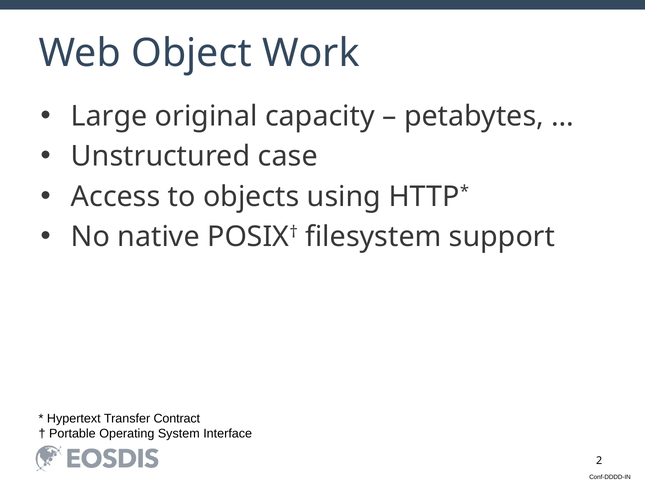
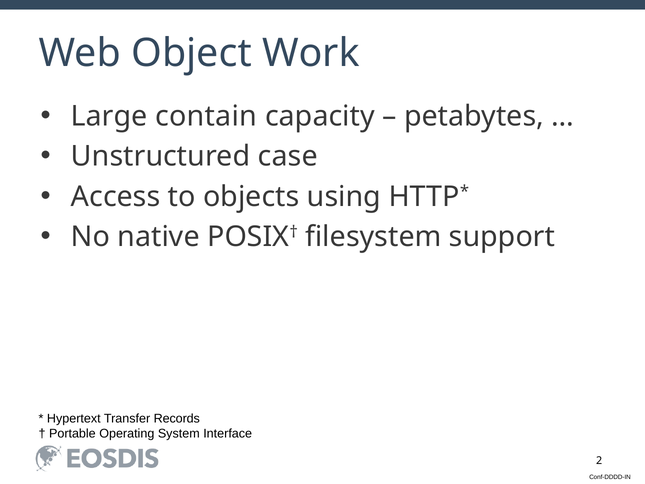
original: original -> contain (206, 116)
Contract: Contract -> Records (177, 418)
